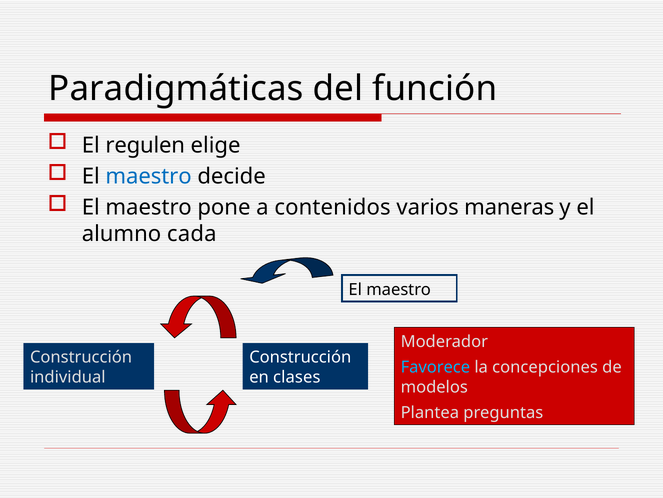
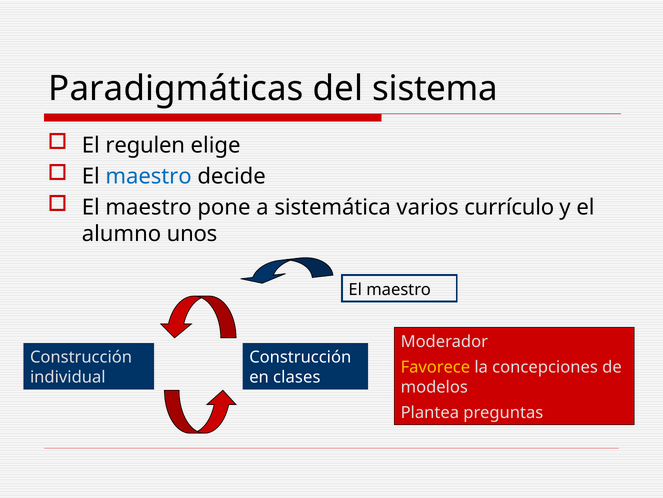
función: función -> sistema (435, 88)
contenidos: contenidos -> sistemática (333, 207)
maneras: maneras -> currículo (509, 207)
cada: cada -> unos (192, 234)
Favorece colour: light blue -> yellow (435, 367)
